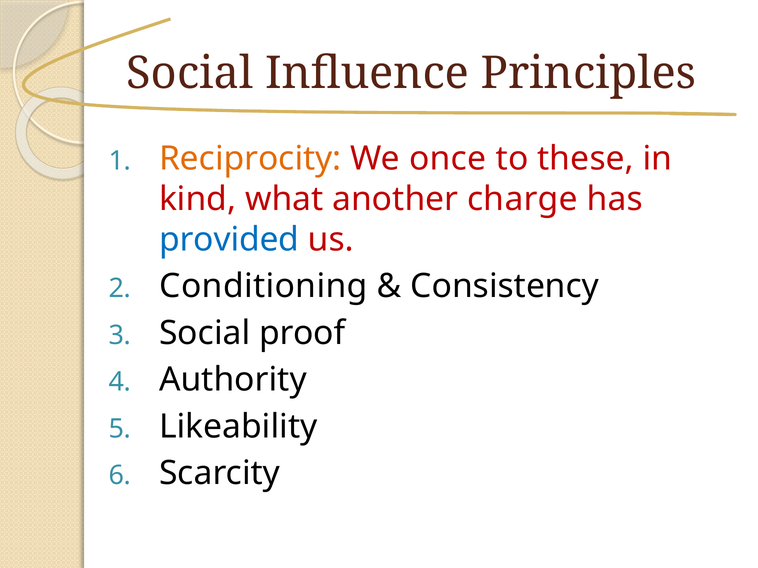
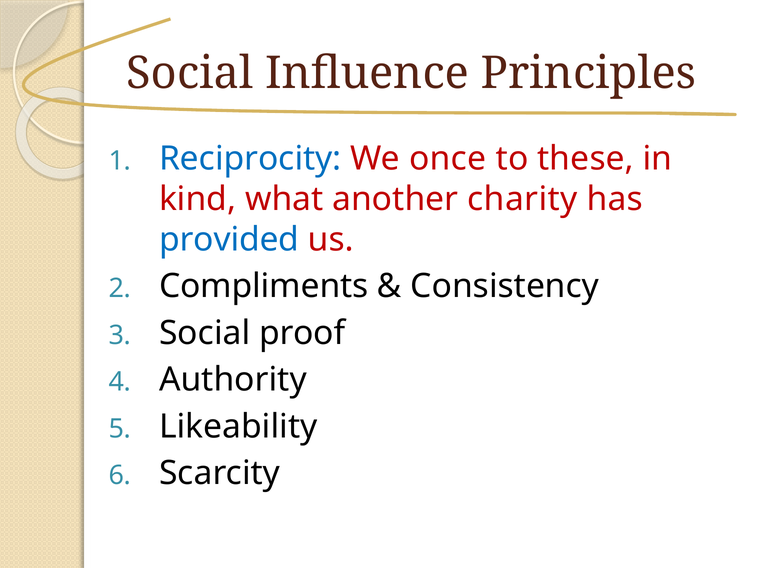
Reciprocity colour: orange -> blue (250, 159)
charge: charge -> charity (522, 199)
Conditioning: Conditioning -> Compliments (264, 287)
